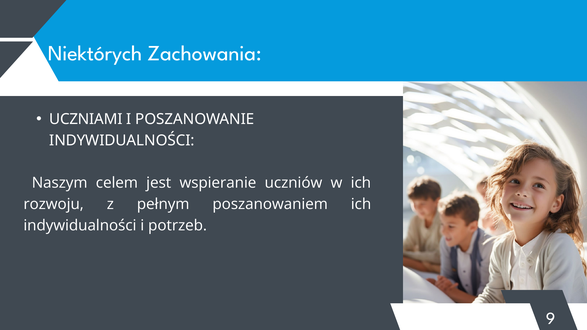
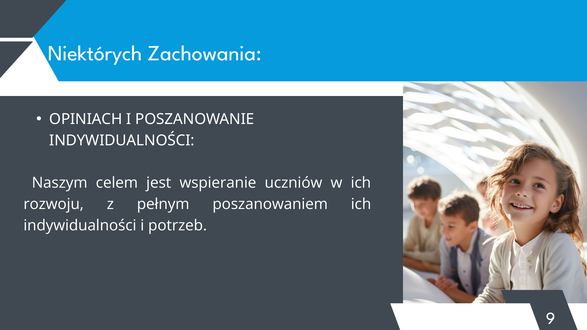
UCZNIAMI: UCZNIAMI -> OPINIACH (86, 119)
